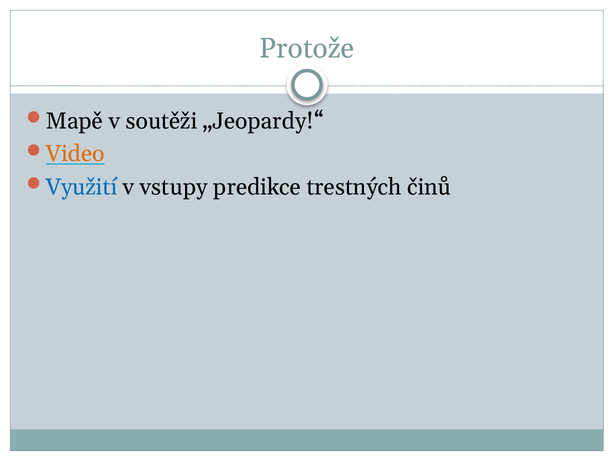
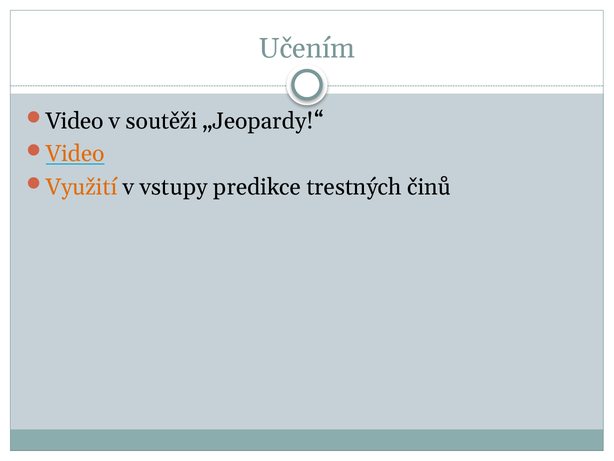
Protože: Protože -> Učením (307, 48)
Mapě: Mapě -> Video (75, 121)
Využití colour: blue -> orange (82, 187)
